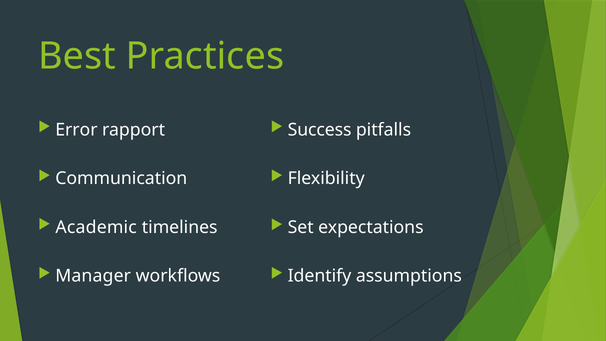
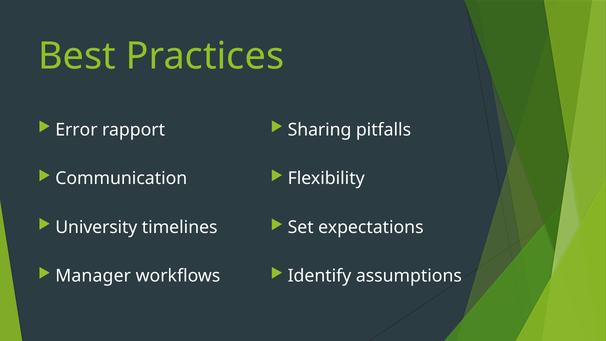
Success: Success -> Sharing (320, 130)
Academic: Academic -> University (96, 227)
